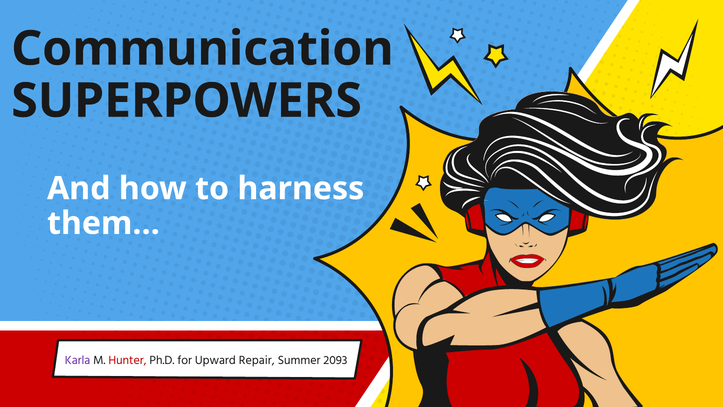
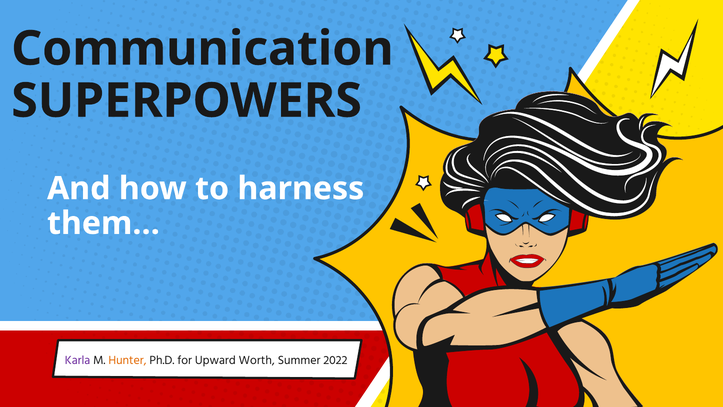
Hunter colour: red -> orange (127, 360)
Repair: Repair -> Worth (257, 360)
2093: 2093 -> 2022 (335, 360)
